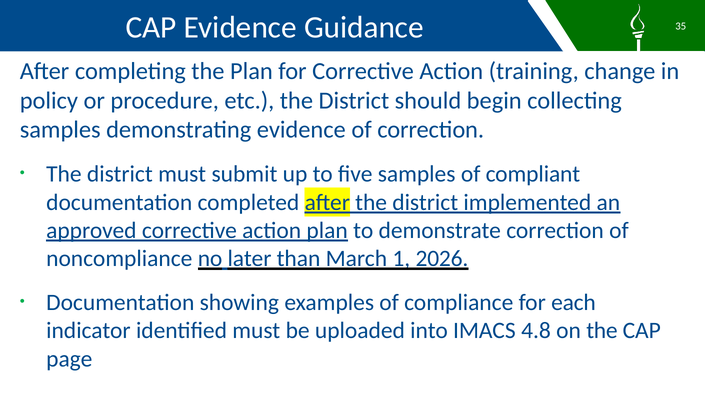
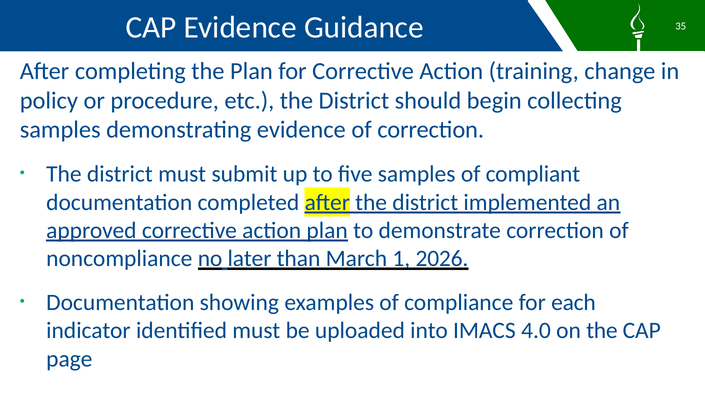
4.8: 4.8 -> 4.0 (536, 331)
